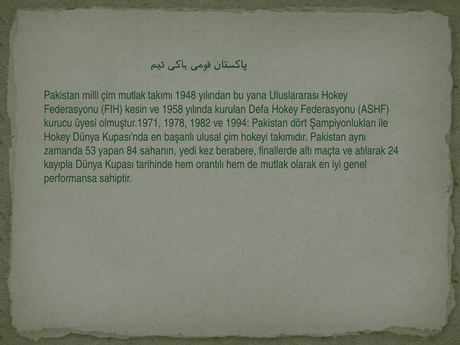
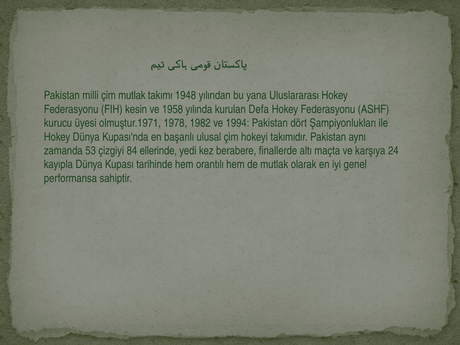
yapan: yapan -> çizgiyi (111, 151)
sahanın: sahanın -> ellerinde (158, 151)
atılarak: atılarak -> karşıya (370, 151)
